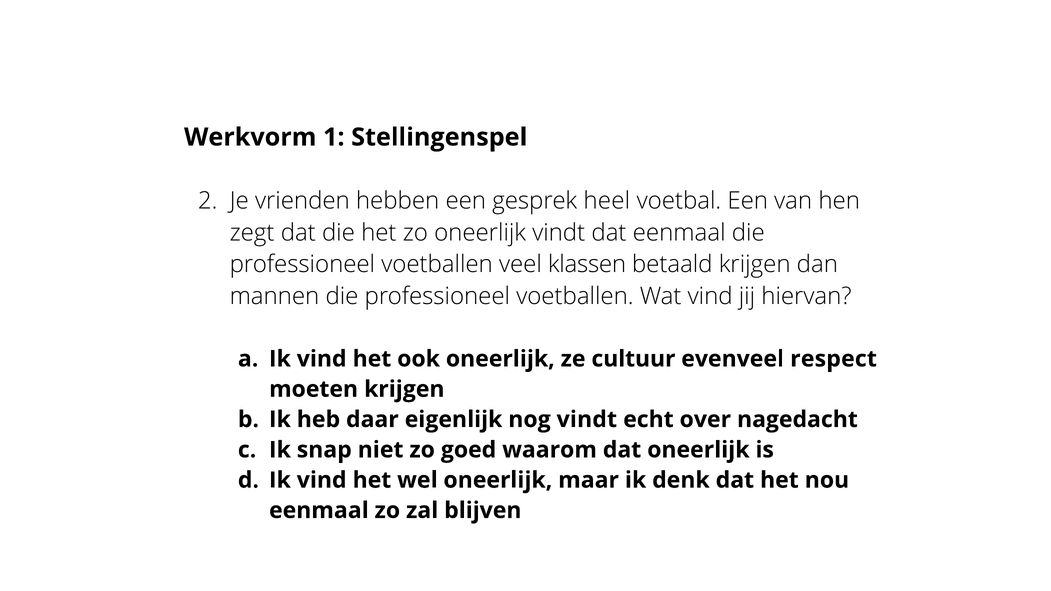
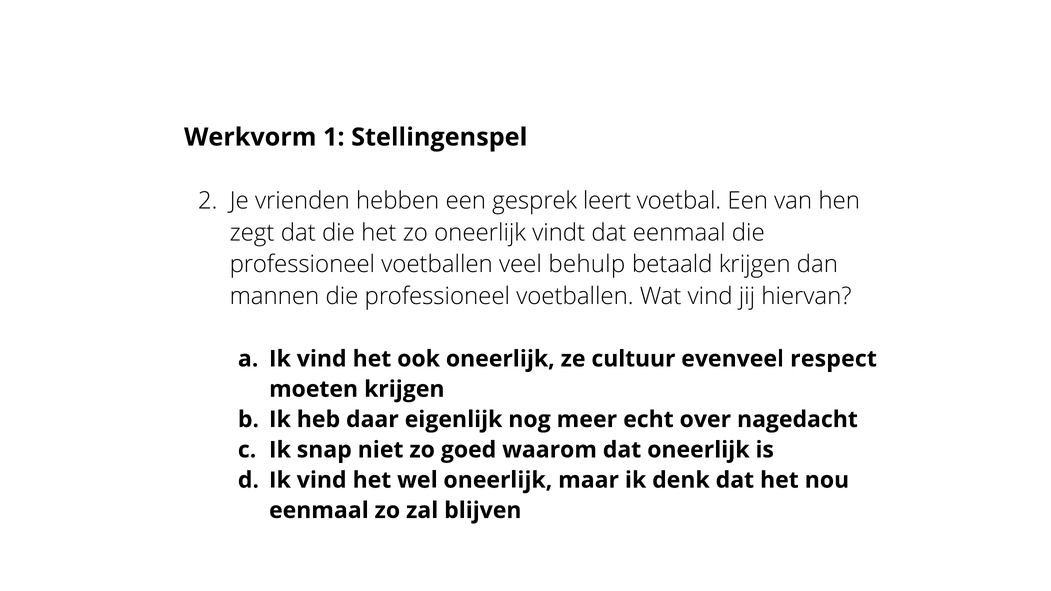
heel: heel -> leert (607, 201)
klassen: klassen -> behulp (587, 264)
nog vindt: vindt -> meer (587, 420)
